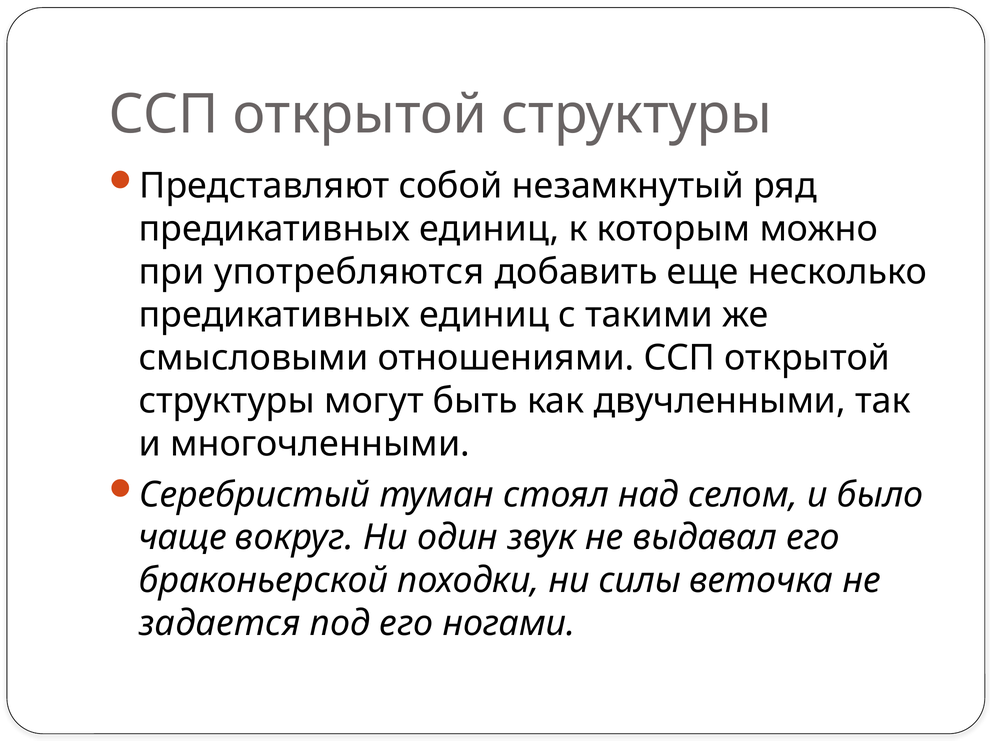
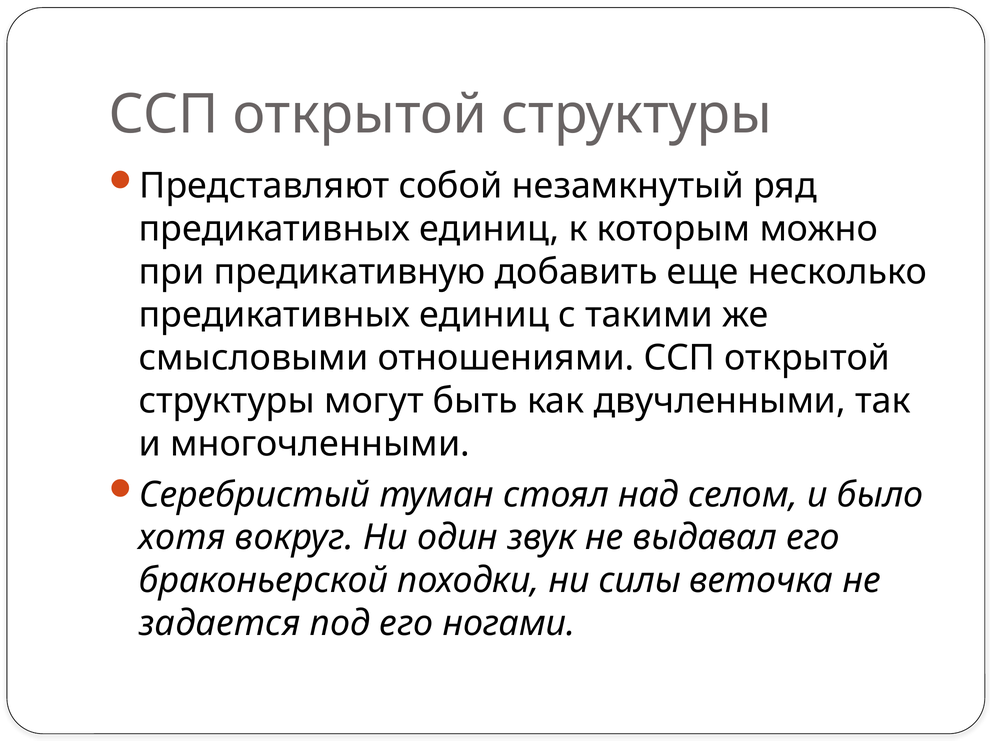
употребляются: употребляются -> предикативную (350, 272)
чаще: чаще -> хотя (182, 538)
